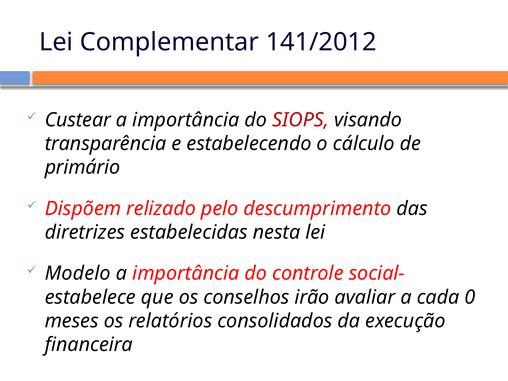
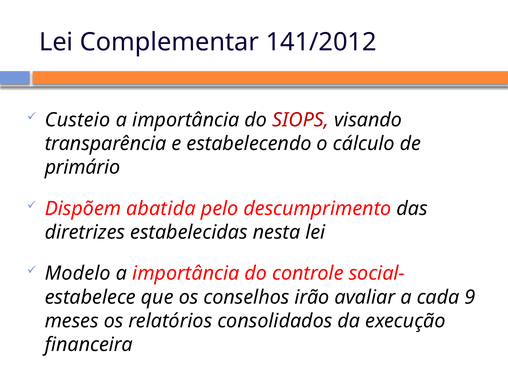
Custear: Custear -> Custeio (78, 120)
relizado: relizado -> abatida (161, 208)
0: 0 -> 9 (470, 297)
